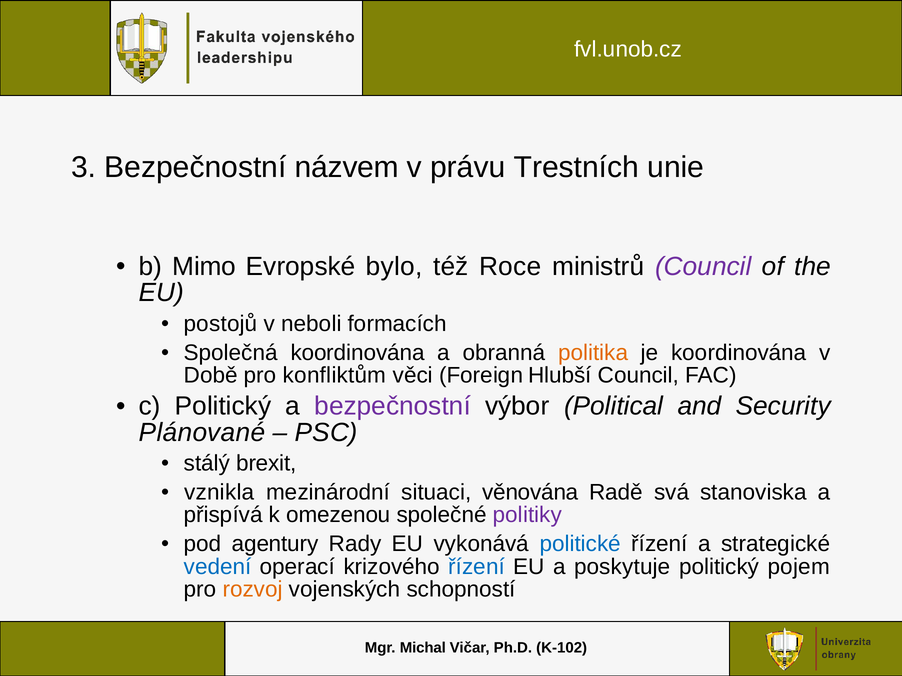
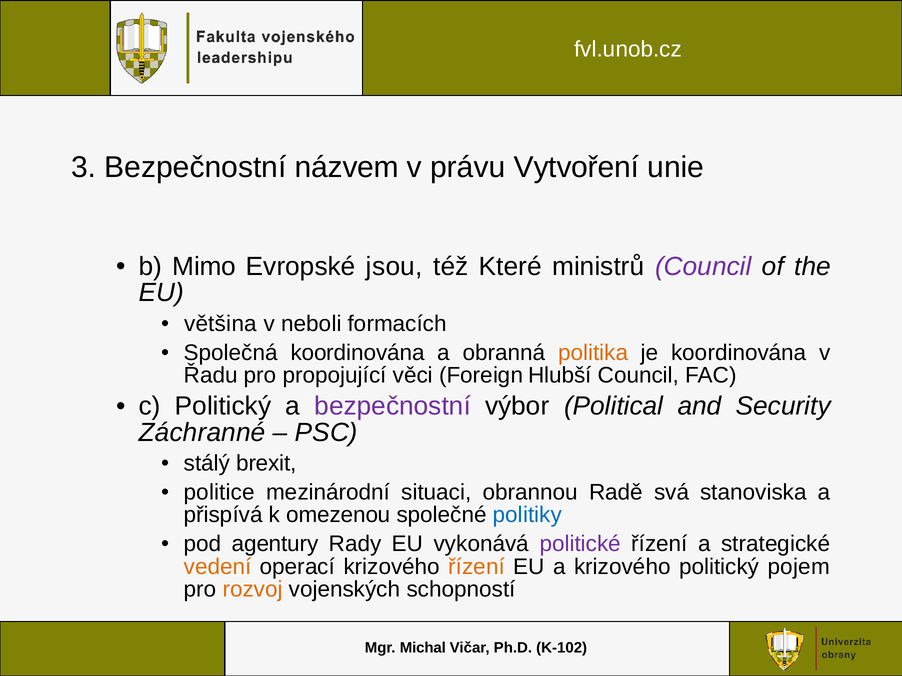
Trestních: Trestních -> Vytvoření (576, 168)
bylo: bylo -> jsou (394, 267)
Roce: Roce -> Které (510, 267)
postojů: postojů -> většina (221, 324)
Době: Době -> Řadu (211, 376)
konfliktům: konfliktům -> propojující (335, 376)
Plánované: Plánované -> Záchranné (202, 433)
vznikla: vznikla -> politice (219, 493)
věnována: věnována -> obrannou (530, 493)
politiky colour: purple -> blue (527, 515)
politické colour: blue -> purple (580, 544)
vedení colour: blue -> orange (218, 567)
řízení colour: blue -> orange (477, 567)
a poskytuje: poskytuje -> krizového (622, 567)
